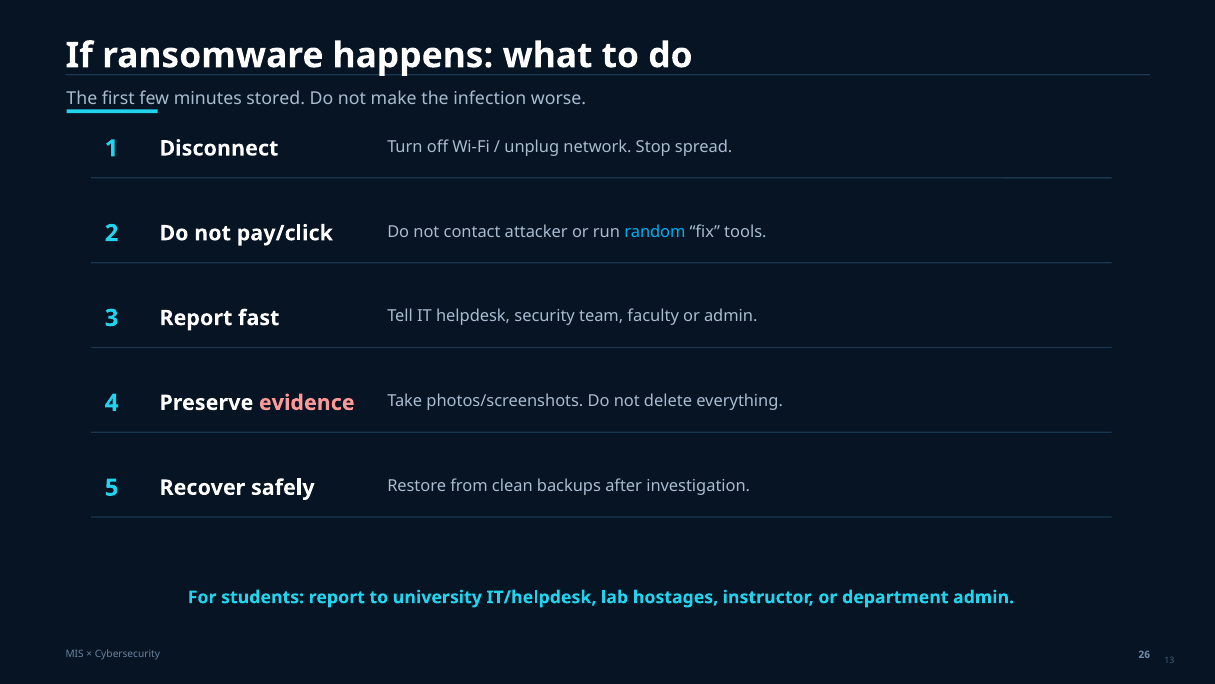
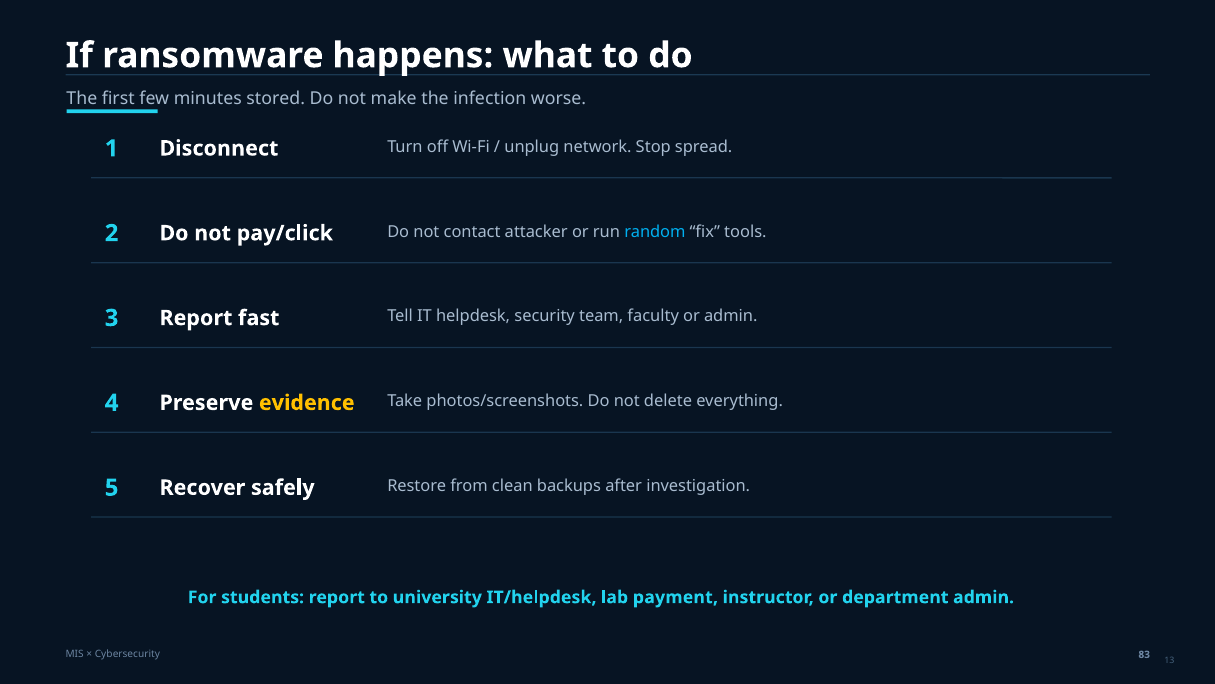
evidence colour: pink -> yellow (307, 403)
hostages: hostages -> payment (675, 597)
26: 26 -> 83 (1144, 654)
